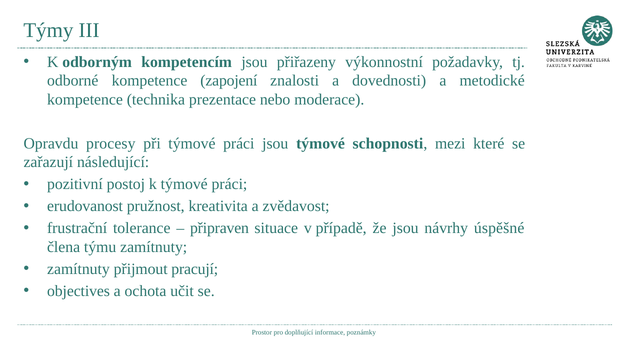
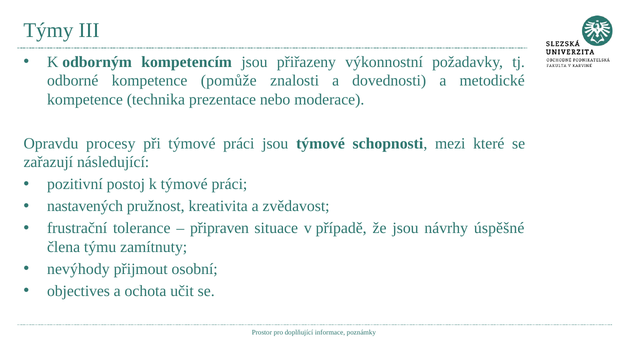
zapojení: zapojení -> pomůže (229, 81)
erudovanost: erudovanost -> nastavených (85, 206)
zamítnuty: zamítnuty -> nevýhody (78, 269)
pracují: pracují -> osobní (195, 269)
